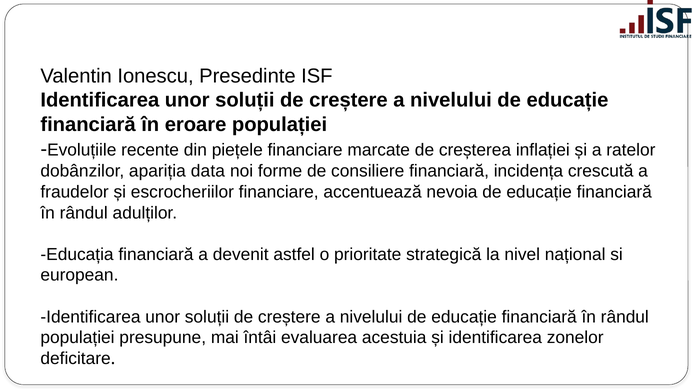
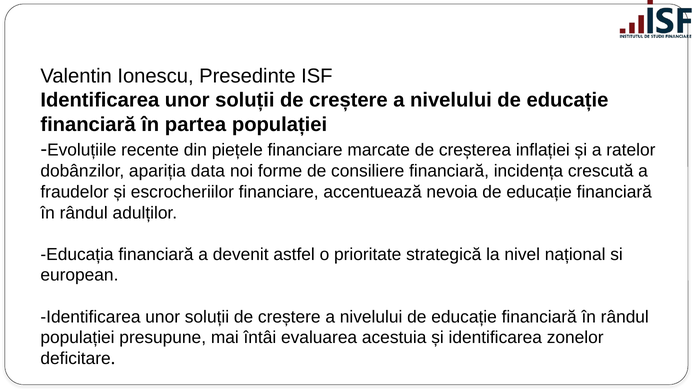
eroare: eroare -> partea (195, 125)
